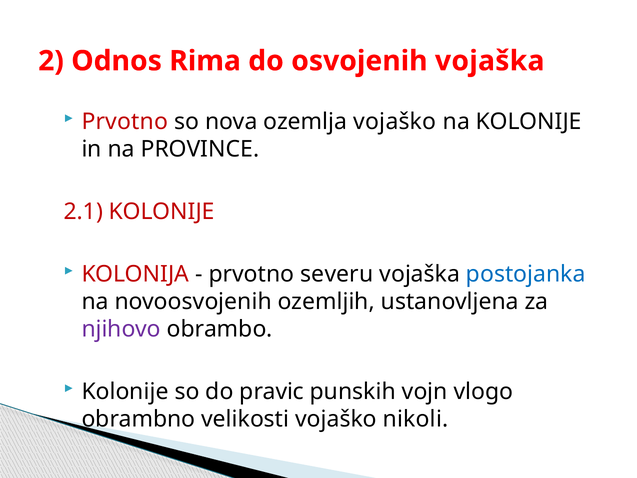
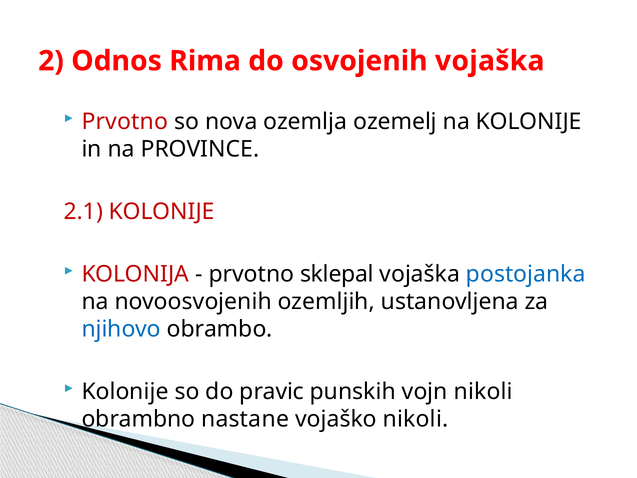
ozemlja vojaško: vojaško -> ozemelj (395, 122)
severu: severu -> sklepal (337, 274)
njihovo colour: purple -> blue (121, 329)
vojn vlogo: vlogo -> nikoli (483, 391)
velikosti: velikosti -> nastane (245, 419)
